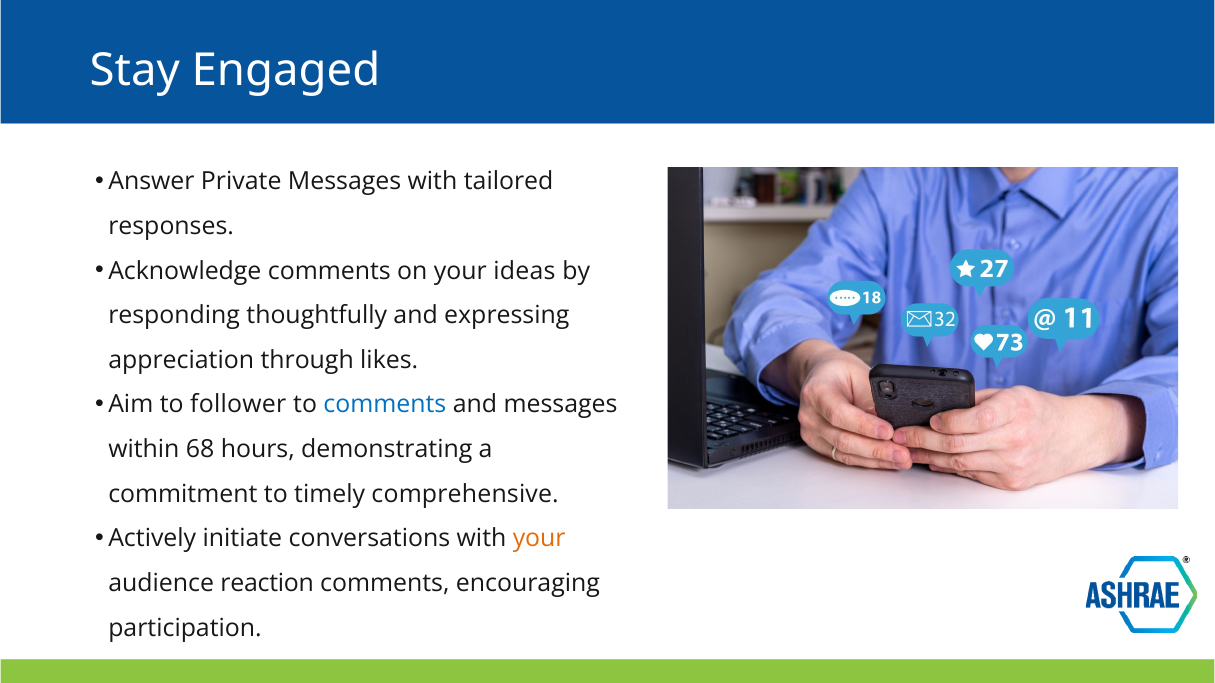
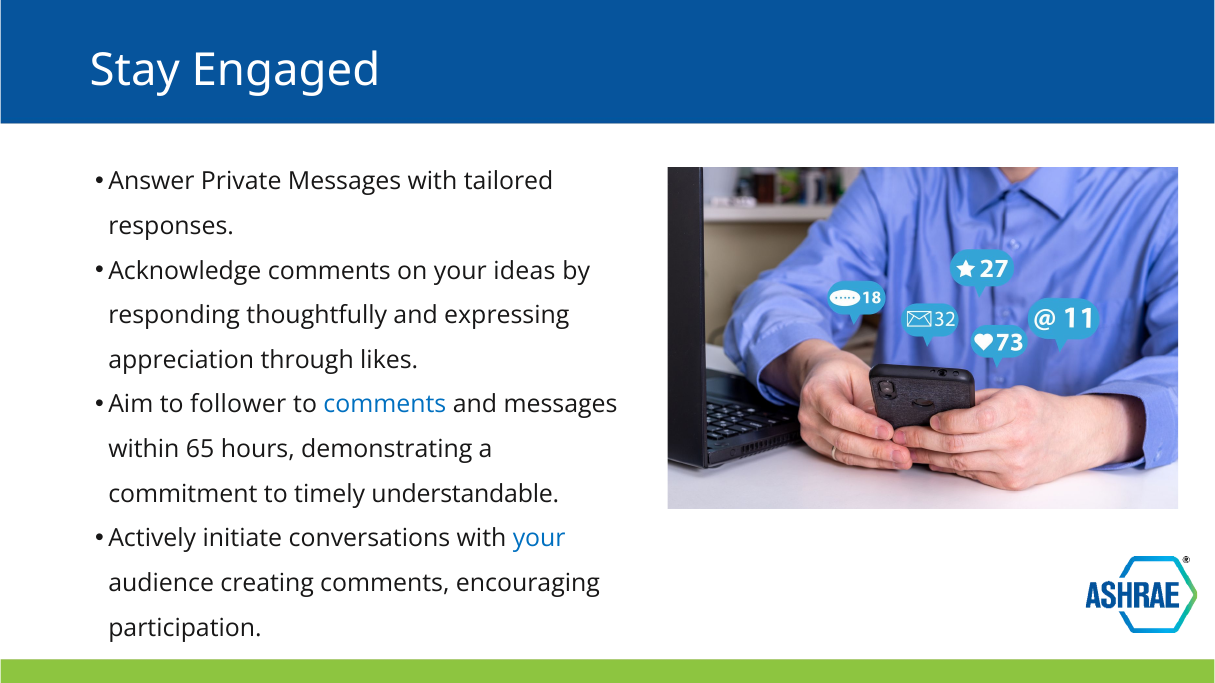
68: 68 -> 65 (200, 450)
comprehensive: comprehensive -> understandable (465, 494)
your colour: orange -> blue (539, 539)
reaction: reaction -> creating (267, 584)
